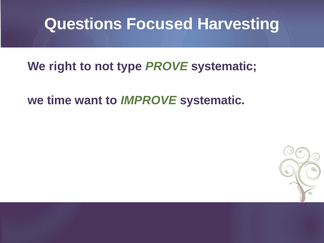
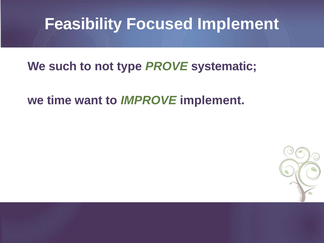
Questions: Questions -> Feasibility (83, 24)
Focused Harvesting: Harvesting -> Implement (238, 24)
right: right -> such (63, 66)
IMPROVE systematic: systematic -> implement (212, 100)
